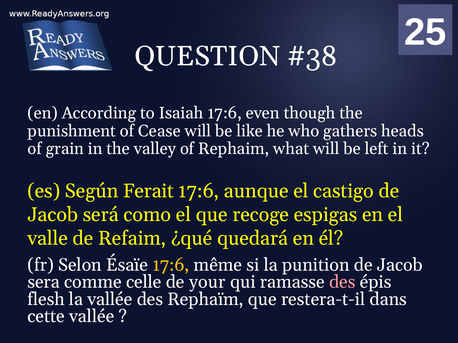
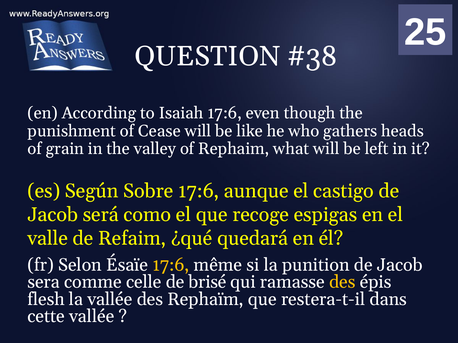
Ferait: Ferait -> Sobre (148, 191)
your: your -> brisé (208, 282)
des colour: pink -> yellow (342, 282)
